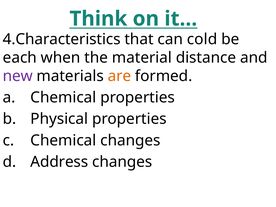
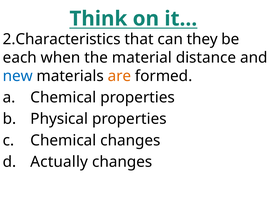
4.Characteristics: 4.Characteristics -> 2.Characteristics (62, 39)
cold: cold -> they (202, 39)
new colour: purple -> blue (18, 76)
Address: Address -> Actually (59, 162)
